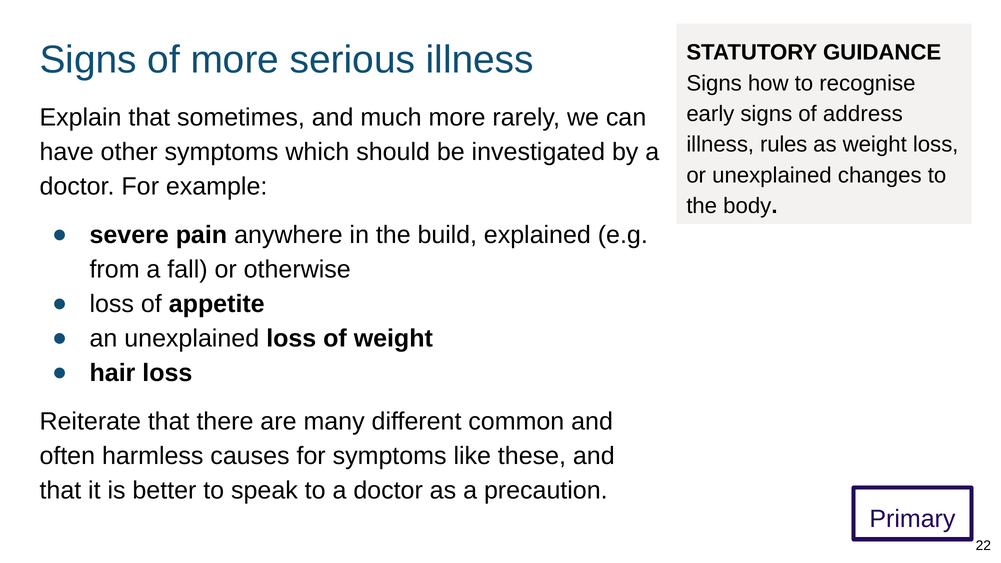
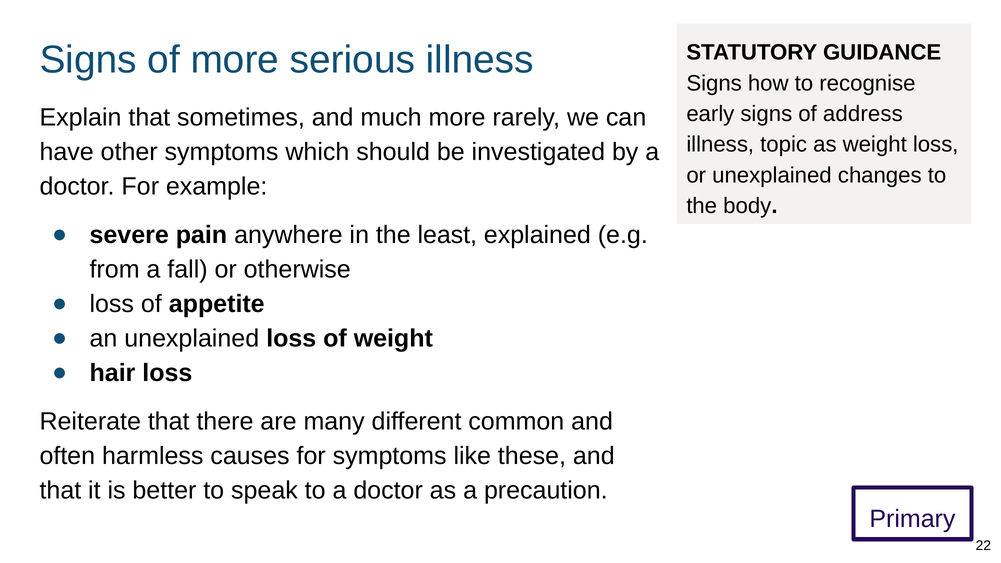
rules: rules -> topic (784, 145)
build: build -> least (447, 235)
